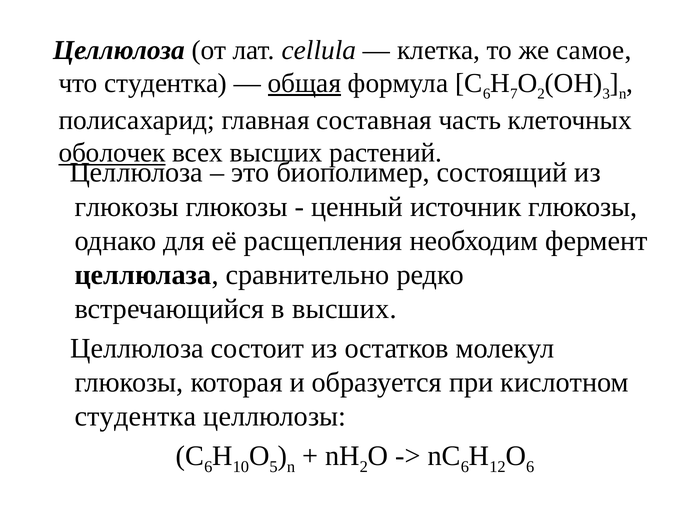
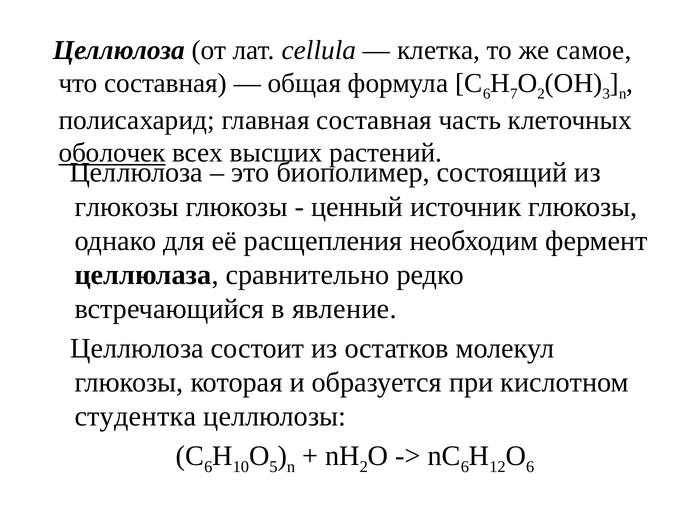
что студентка: студентка -> составная (166, 83)
общая underline: present -> none (304, 83)
в высших: высших -> явление (344, 309)
